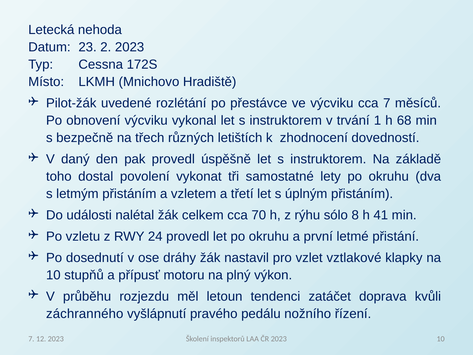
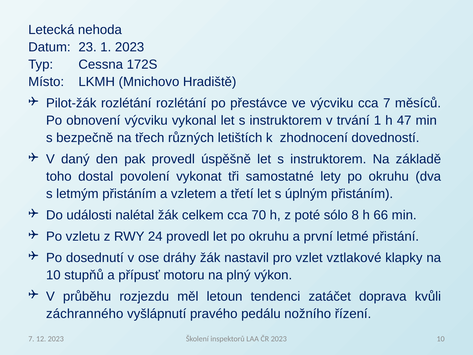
23 2: 2 -> 1 (106, 47)
Pilot-žák uvedené: uvedené -> rozlétání (126, 103)
68: 68 -> 47 (404, 121)
rýhu: rýhu -> poté (307, 215)
41: 41 -> 66 (381, 215)
